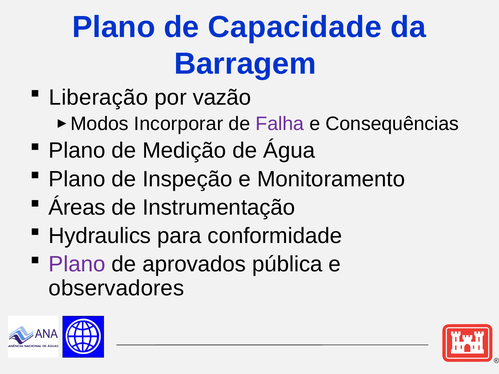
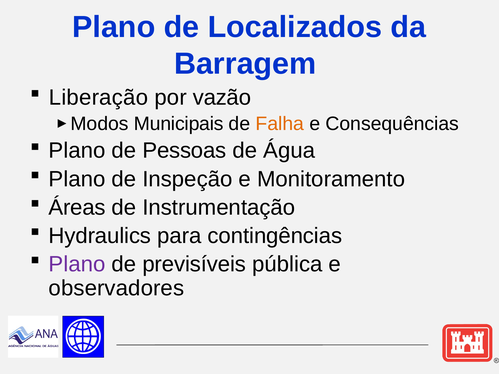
Capacidade: Capacidade -> Localizados (295, 27)
Incorporar: Incorporar -> Municipais (179, 124)
Falha colour: purple -> orange (280, 124)
Medição: Medição -> Pessoas (184, 151)
conformidade: conformidade -> contingências (275, 236)
aprovados: aprovados -> previsíveis (194, 264)
